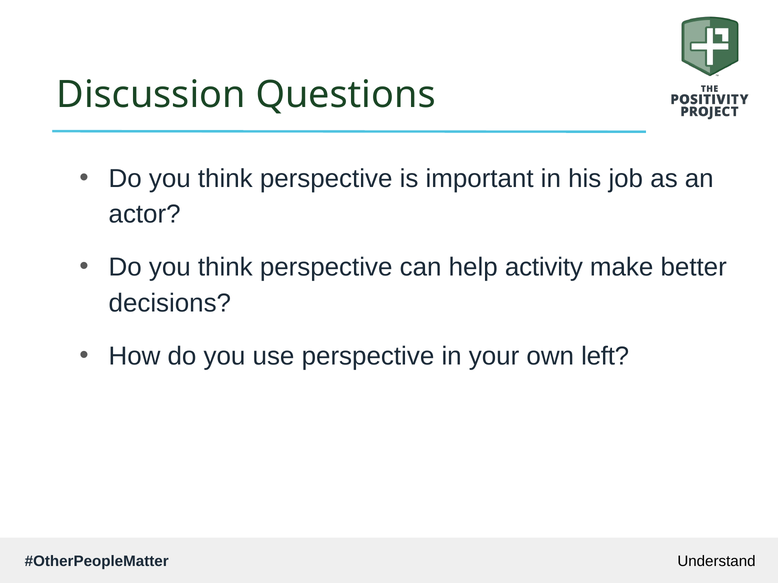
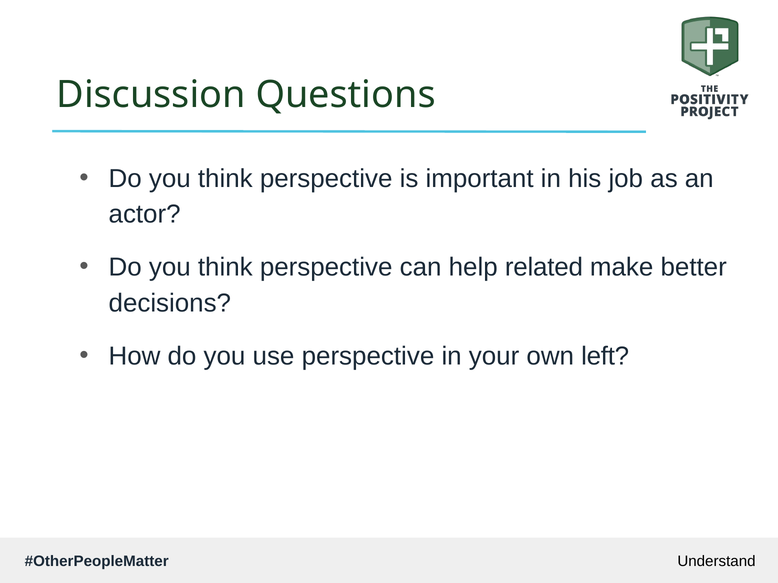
activity: activity -> related (544, 267)
